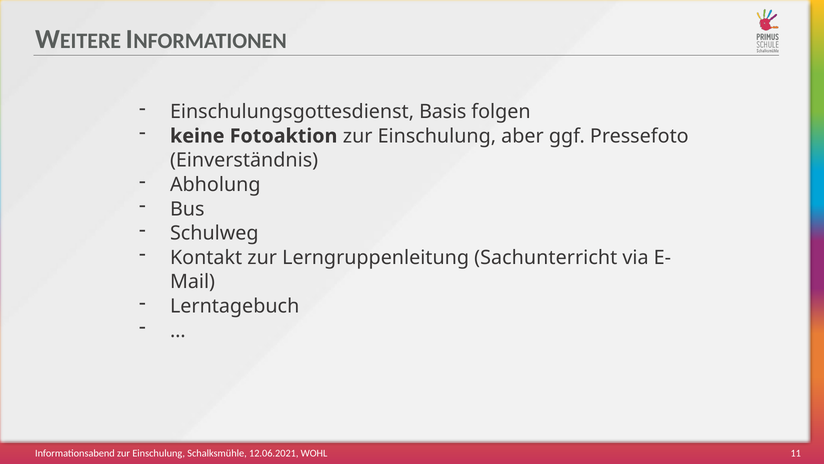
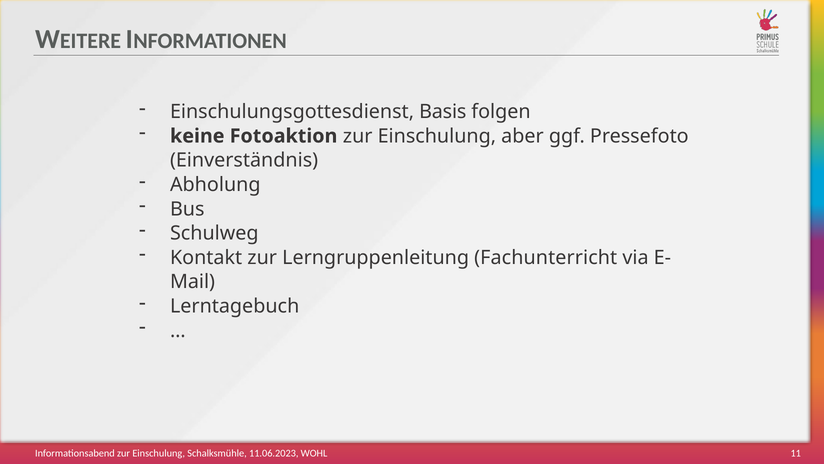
Sachunterricht: Sachunterricht -> Fachunterricht (546, 257)
12.06.2021: 12.06.2021 -> 11.06.2023 (274, 453)
